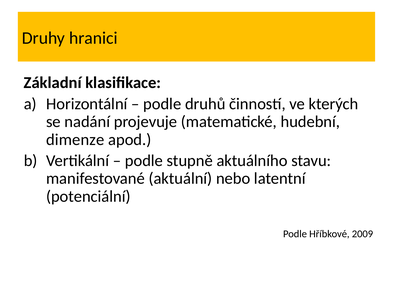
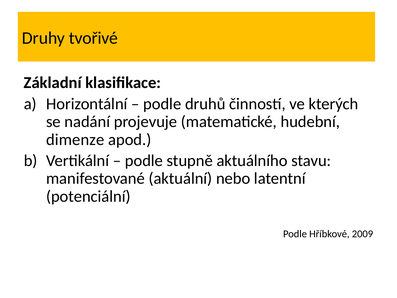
hranici: hranici -> tvořivé (93, 38)
